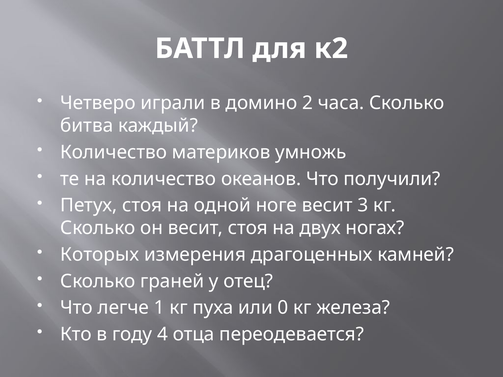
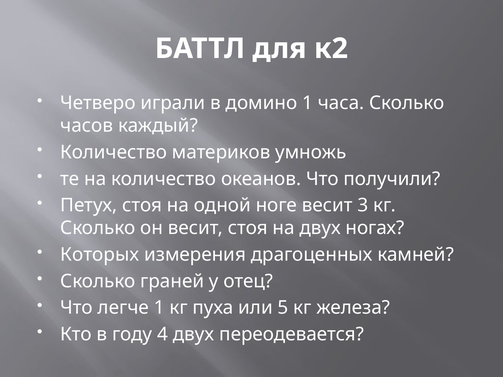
домино 2: 2 -> 1 (308, 103)
битва: битва -> часов (87, 126)
0: 0 -> 5 (283, 308)
4 отца: отца -> двух (194, 334)
